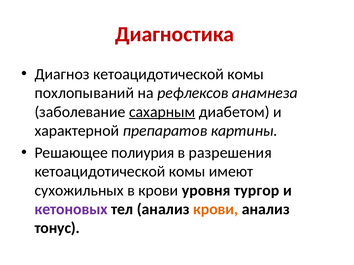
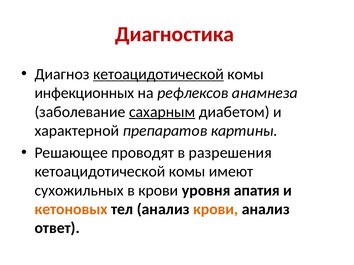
кетоацидотической underline: none -> present (158, 74)
похлопываний: похлопываний -> инфекционных (84, 93)
полиурия: полиурия -> проводят (143, 153)
тургор: тургор -> апатия (257, 191)
кетоновых colour: purple -> orange (71, 210)
тонус: тонус -> ответ (57, 228)
